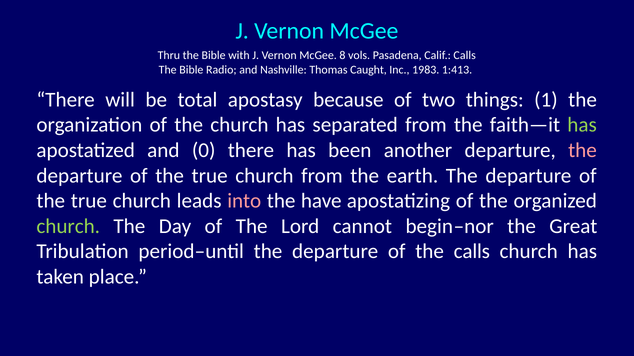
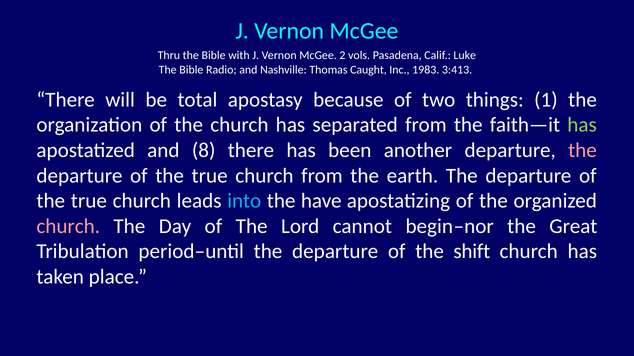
8: 8 -> 2 (342, 56)
Calif Calls: Calls -> Luke (465, 56)
1:413: 1:413 -> 3:413 (457, 70)
0: 0 -> 8 (204, 150)
into colour: pink -> light blue (244, 201)
church colour: light green -> pink (68, 227)
the calls: calls -> shift (472, 252)
